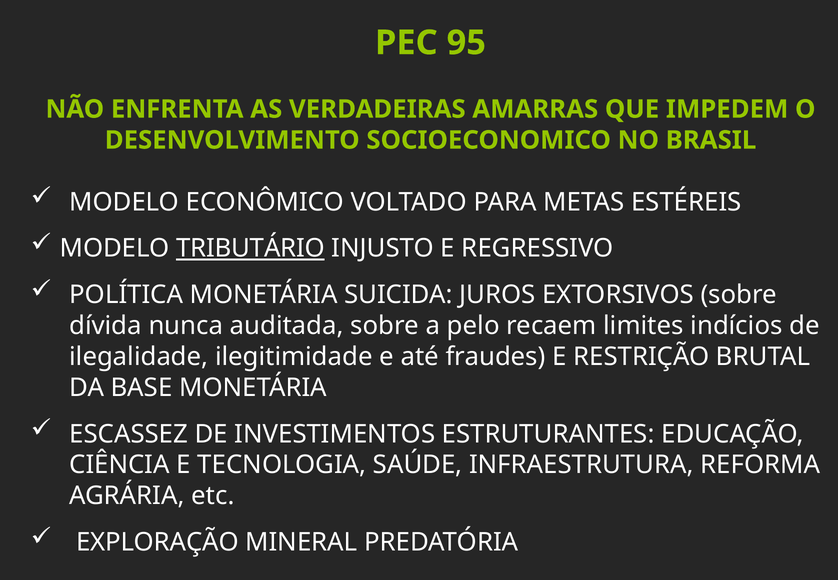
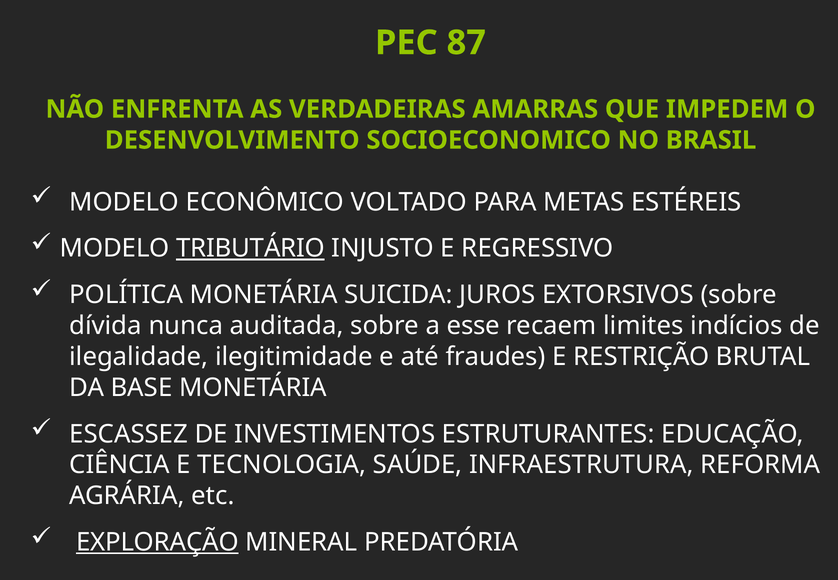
95: 95 -> 87 (466, 43)
pelo: pelo -> esse (473, 326)
EXPLORAÇÃO underline: none -> present (157, 542)
